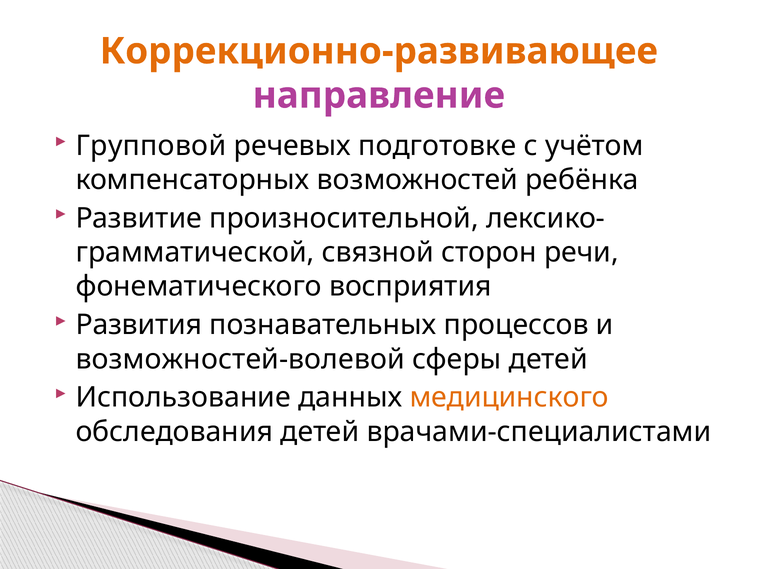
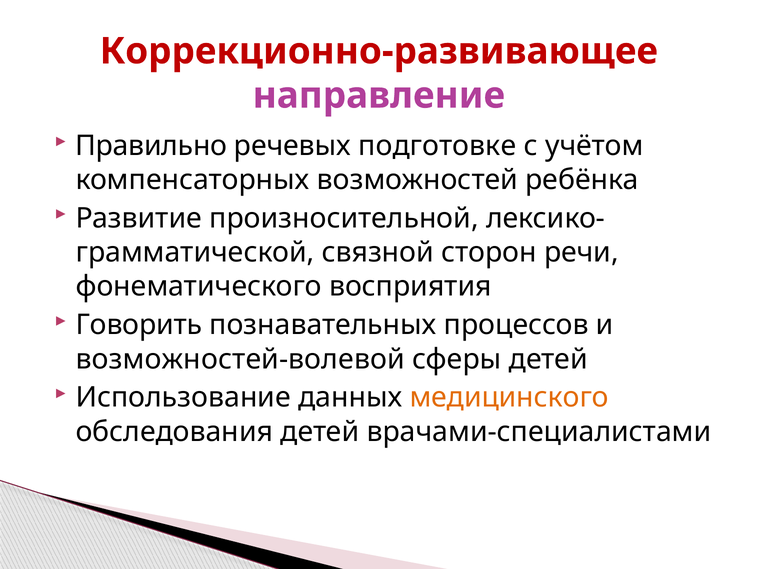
Коррекционно-развивающее colour: orange -> red (379, 51)
Групповой: Групповой -> Правильно (151, 146)
Развития: Развития -> Говорить (139, 325)
